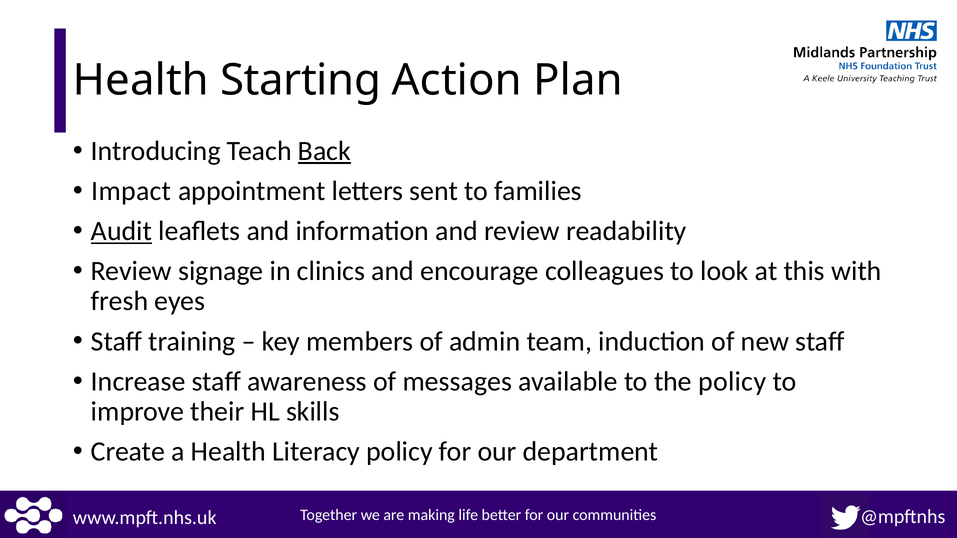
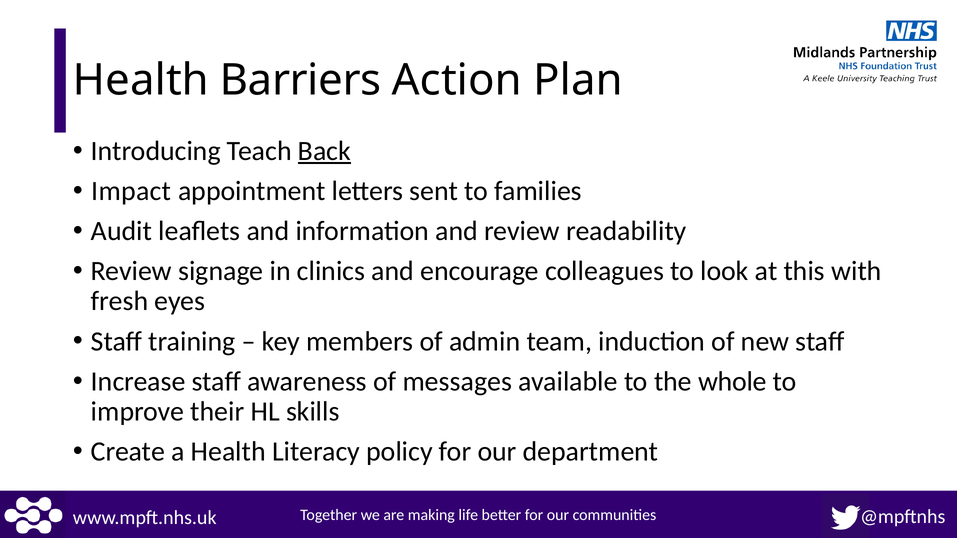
Starting: Starting -> Barriers (301, 80)
Audit underline: present -> none (121, 231)
the policy: policy -> whole (732, 382)
